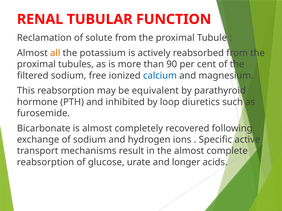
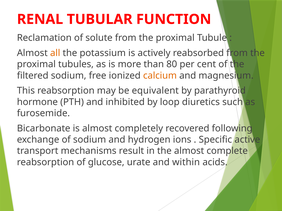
90: 90 -> 80 (172, 64)
calcium colour: blue -> orange (160, 76)
longer: longer -> within (186, 163)
